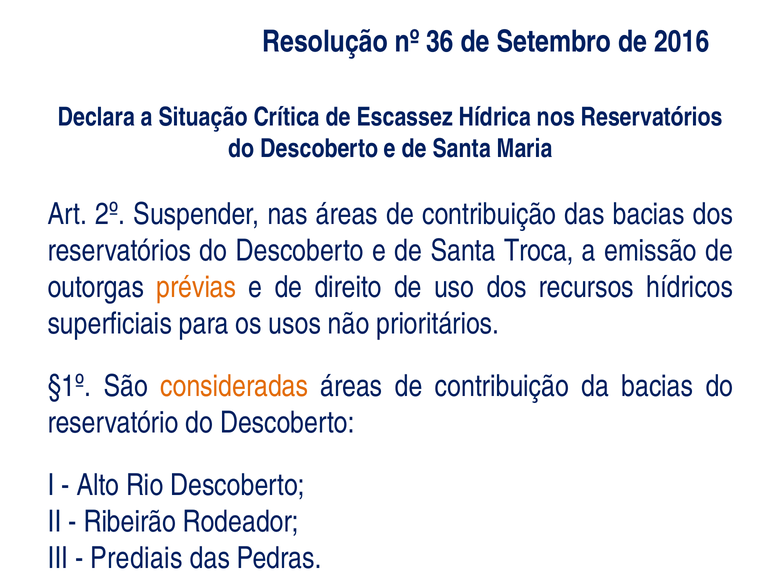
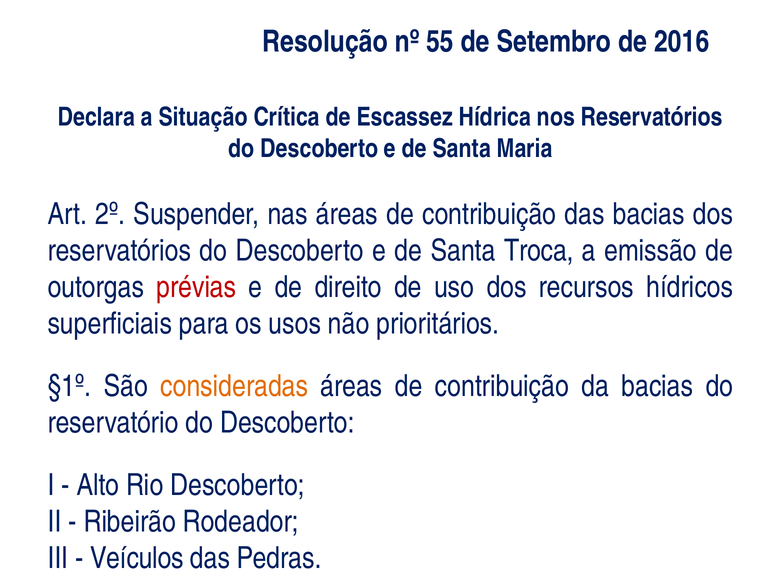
36: 36 -> 55 (440, 42)
prévias colour: orange -> red (196, 287)
Prediais: Prediais -> Veículos (137, 558)
